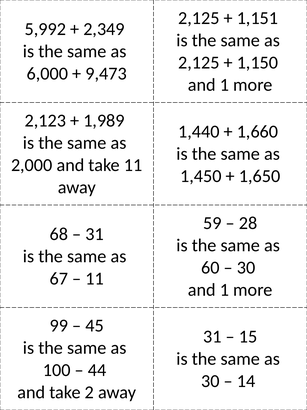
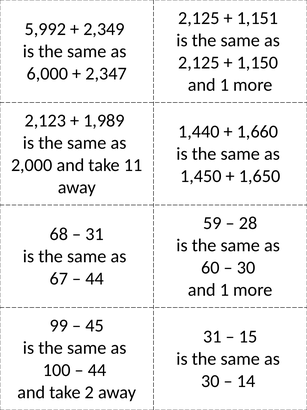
9,473: 9,473 -> 2,347 (106, 74)
11: 11 -> 44 (95, 278)
